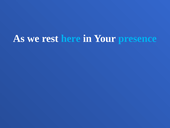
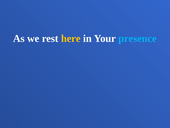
here colour: light blue -> yellow (71, 38)
